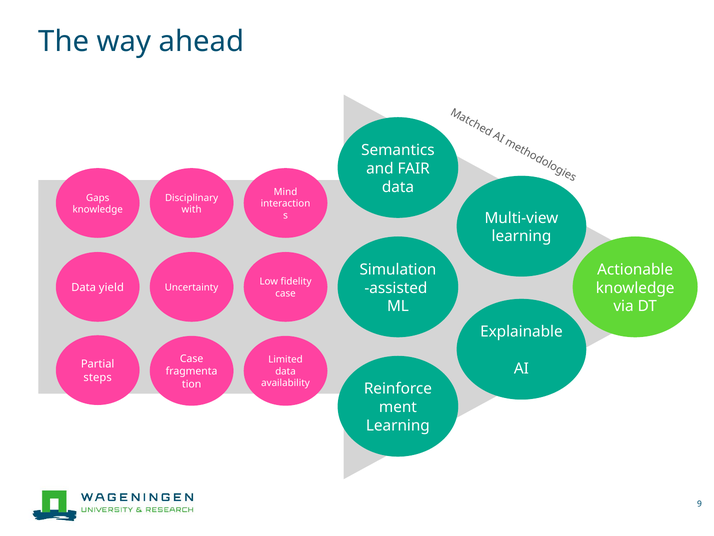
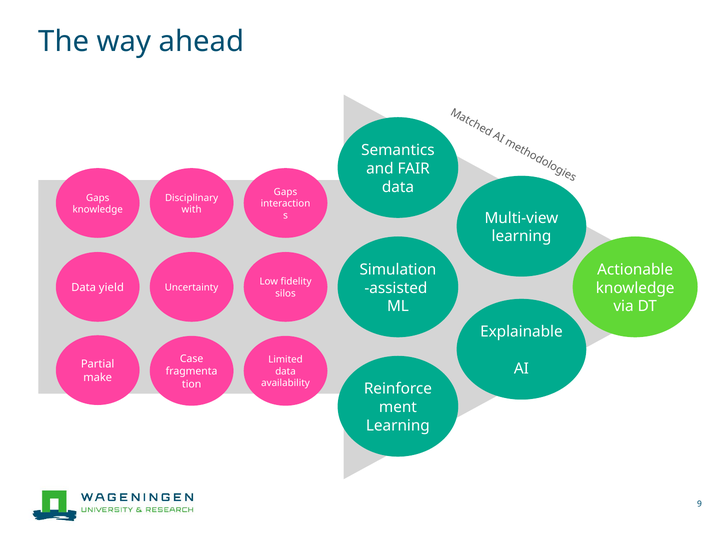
Mind: Mind -> Gaps (285, 192)
case: case -> silos (285, 293)
steps: steps -> make (98, 377)
